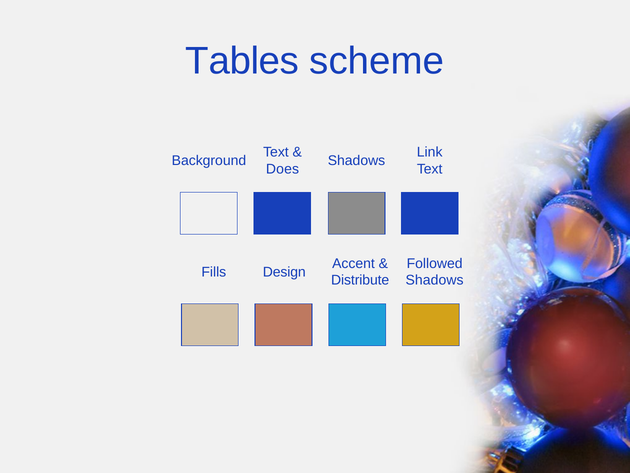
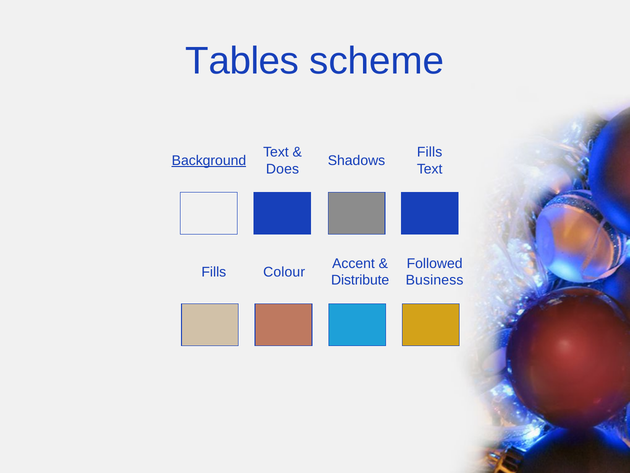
Link: Link -> Fills (430, 152)
Background underline: none -> present (209, 160)
Design: Design -> Colour (284, 272)
Shadows: Shadows -> Business (435, 280)
